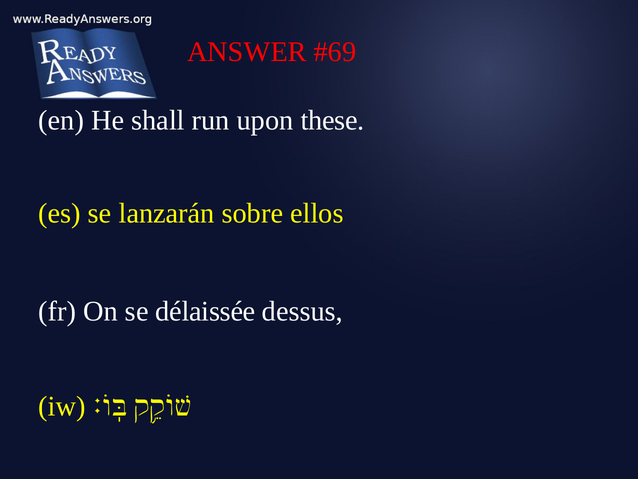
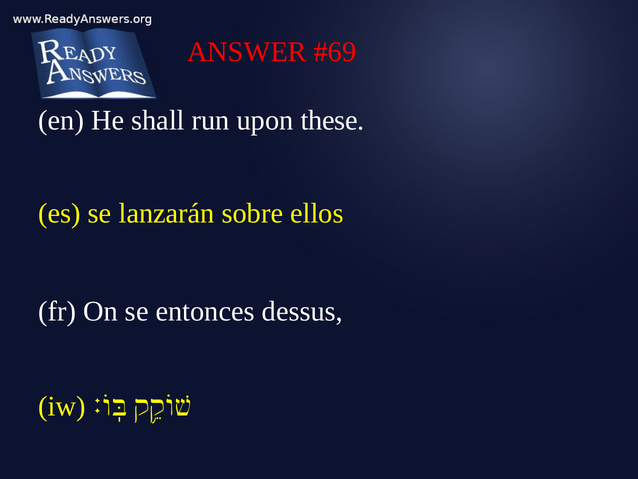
délaissée: délaissée -> entonces (205, 311)
